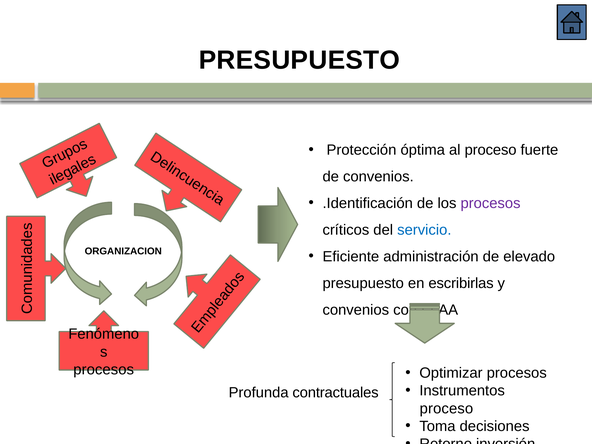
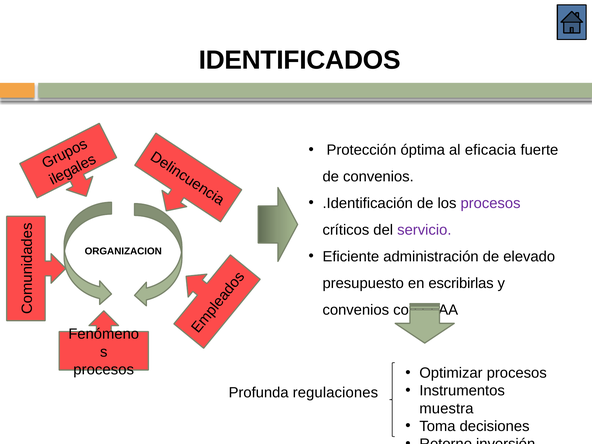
PRESUPUESTO: PRESUPUESTO -> IDENTIFICADOS (300, 60)
al proceso: proceso -> eficacia (490, 150)
servicio colour: blue -> purple (424, 230)
contractuales: contractuales -> regulaciones (335, 393)
proceso: proceso -> muestra (446, 408)
